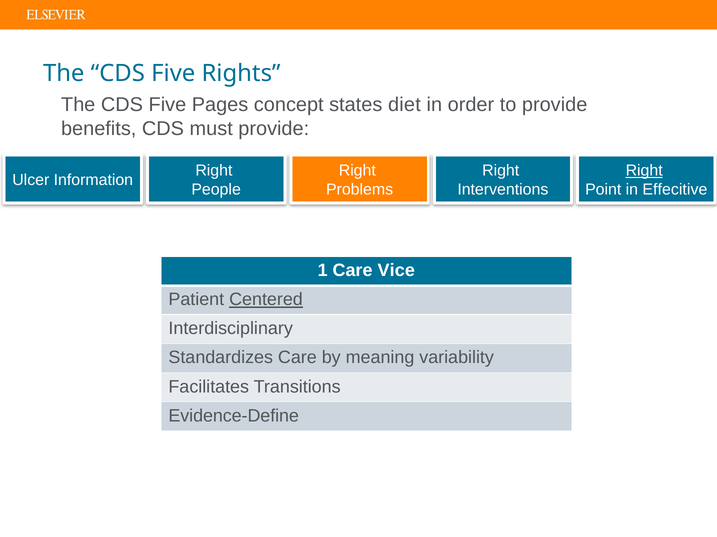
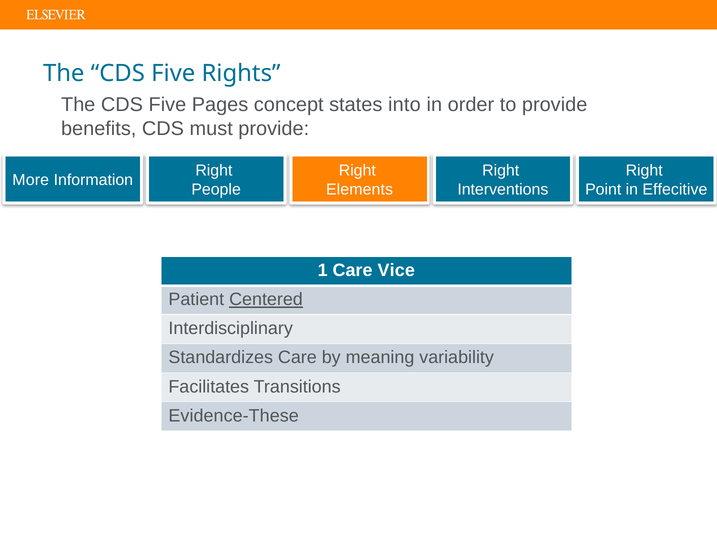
diet: diet -> into (404, 105)
Right underline: present -> none (644, 171)
Ulcer: Ulcer -> More (31, 180)
Problems: Problems -> Elements (360, 190)
Evidence-Define: Evidence-Define -> Evidence-These (234, 416)
